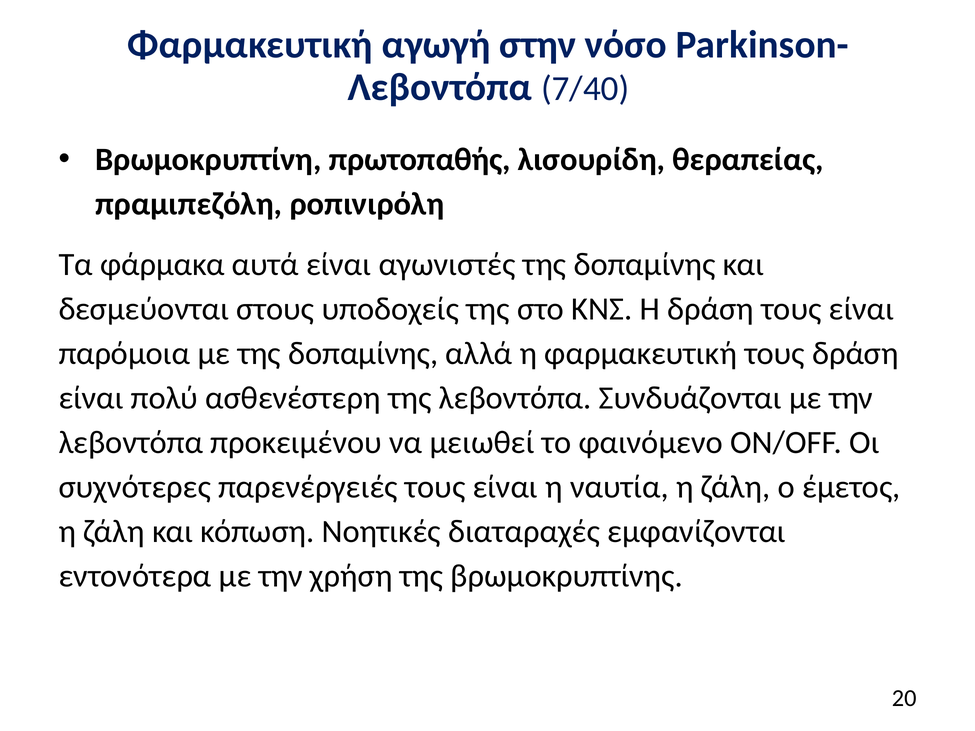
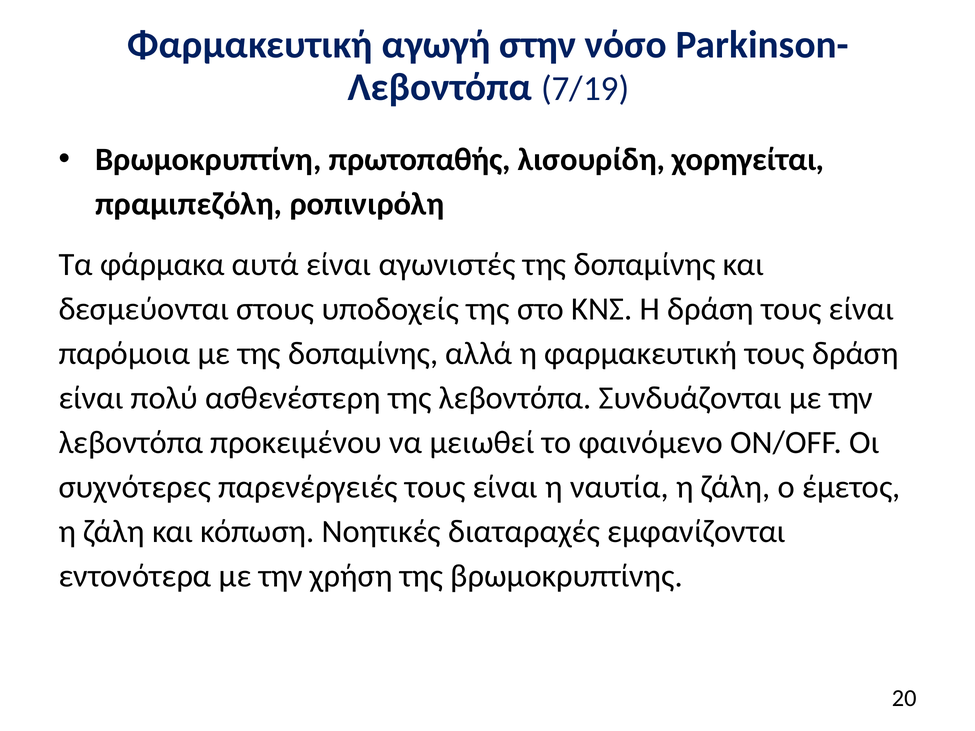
7/40: 7/40 -> 7/19 (585, 88)
θεραπείας: θεραπείας -> χορηγείται (748, 160)
